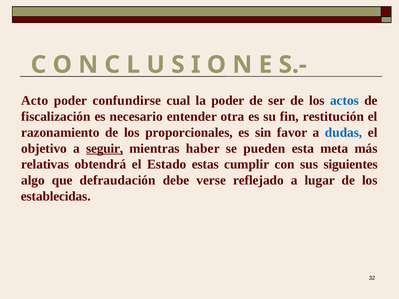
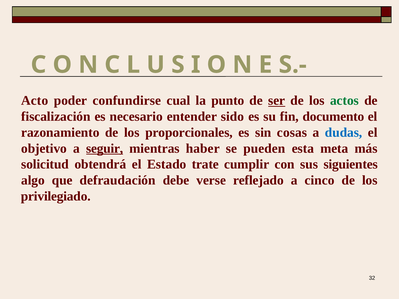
la poder: poder -> punto (228, 101)
ser underline: none -> present (277, 101)
actos colour: blue -> green (344, 101)
otra: otra -> sido (232, 117)
restitución: restitución -> documento (334, 117)
favor: favor -> cosas (292, 133)
relativas: relativas -> solicitud (45, 164)
estas: estas -> trate (205, 164)
lugar: lugar -> cinco (320, 180)
establecidas: establecidas -> privilegiado (56, 196)
